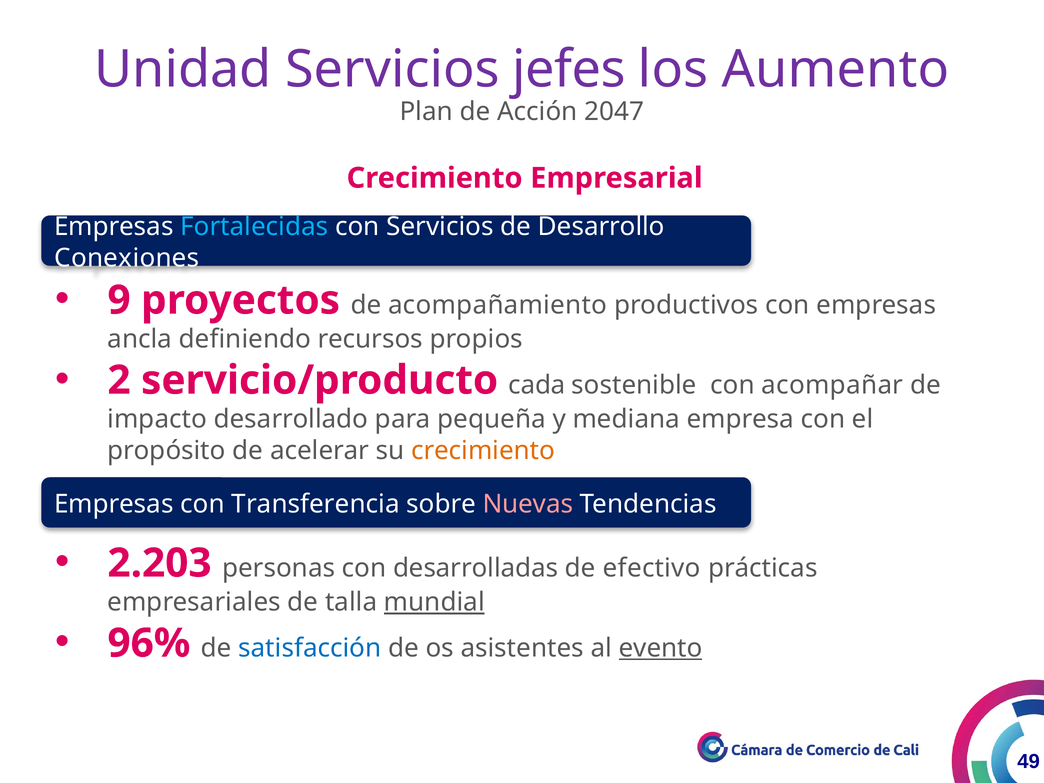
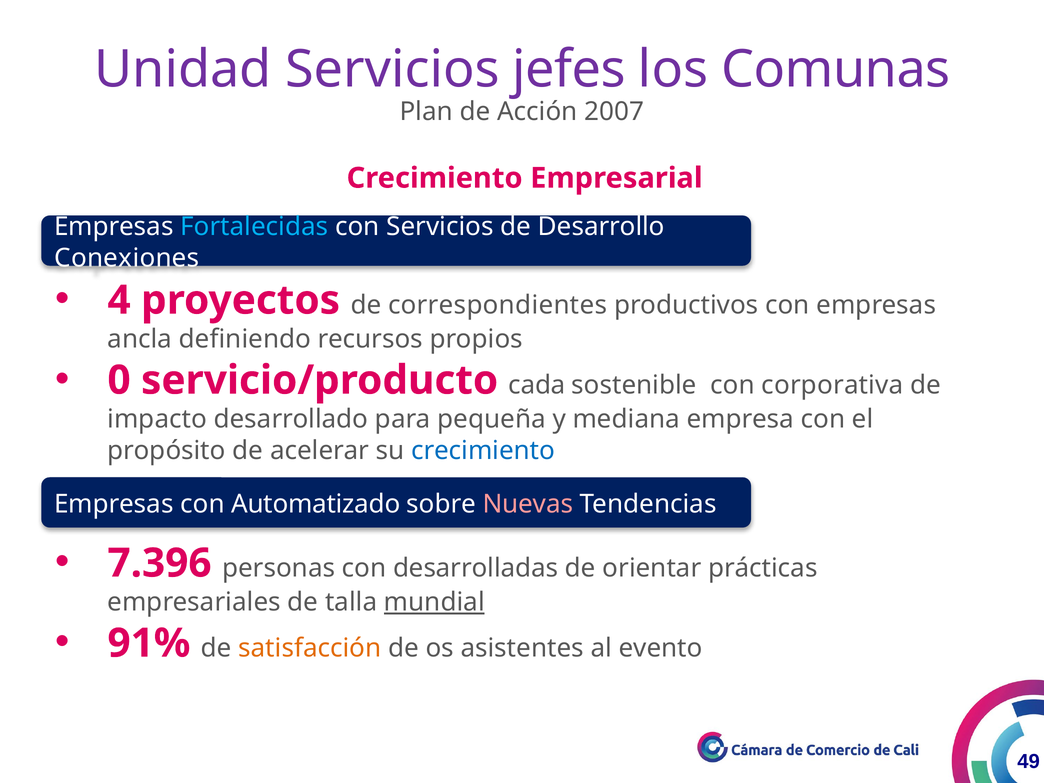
Aumento: Aumento -> Comunas (836, 69)
2047: 2047 -> 2007 (614, 112)
9: 9 -> 4 (119, 300)
acompañamiento: acompañamiento -> correspondientes (498, 305)
2: 2 -> 0 (119, 380)
acompañar: acompañar -> corporativa (832, 385)
crecimiento colour: orange -> blue (483, 451)
Transferencia: Transferencia -> Automatizado (316, 504)
2.203: 2.203 -> 7.396 (160, 563)
efectivo: efectivo -> orientar (652, 568)
96%: 96% -> 91% (149, 643)
satisfacción colour: blue -> orange (310, 648)
evento underline: present -> none (661, 648)
